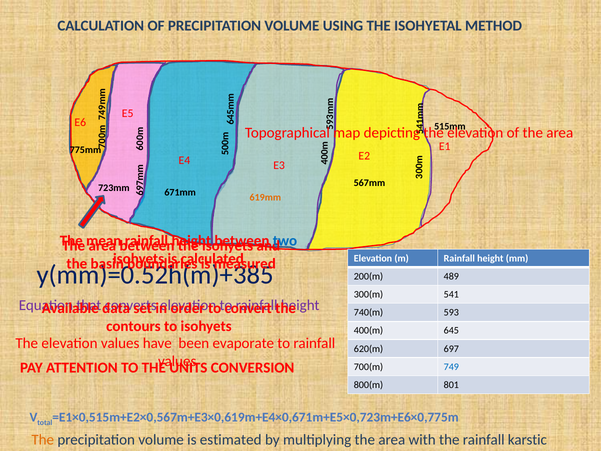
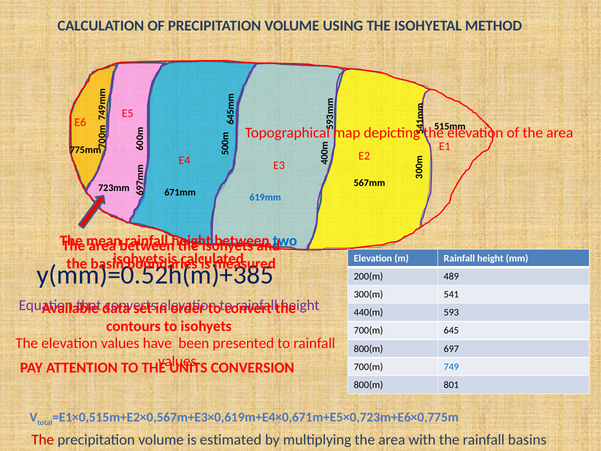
619mm colour: orange -> blue (265, 197)
740(m: 740(m -> 440(m (368, 312)
400(m: 400(m -> 700(m (368, 330)
evaporate: evaporate -> presented (243, 343)
620(m: 620(m -> 800(m (368, 349)
The colour: orange -> red (43, 439)
karstic: karstic -> basins (527, 439)
